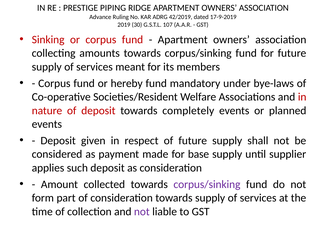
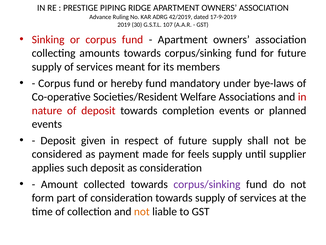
completely: completely -> completion (188, 110)
base: base -> feels (198, 154)
not colour: purple -> orange (142, 211)
